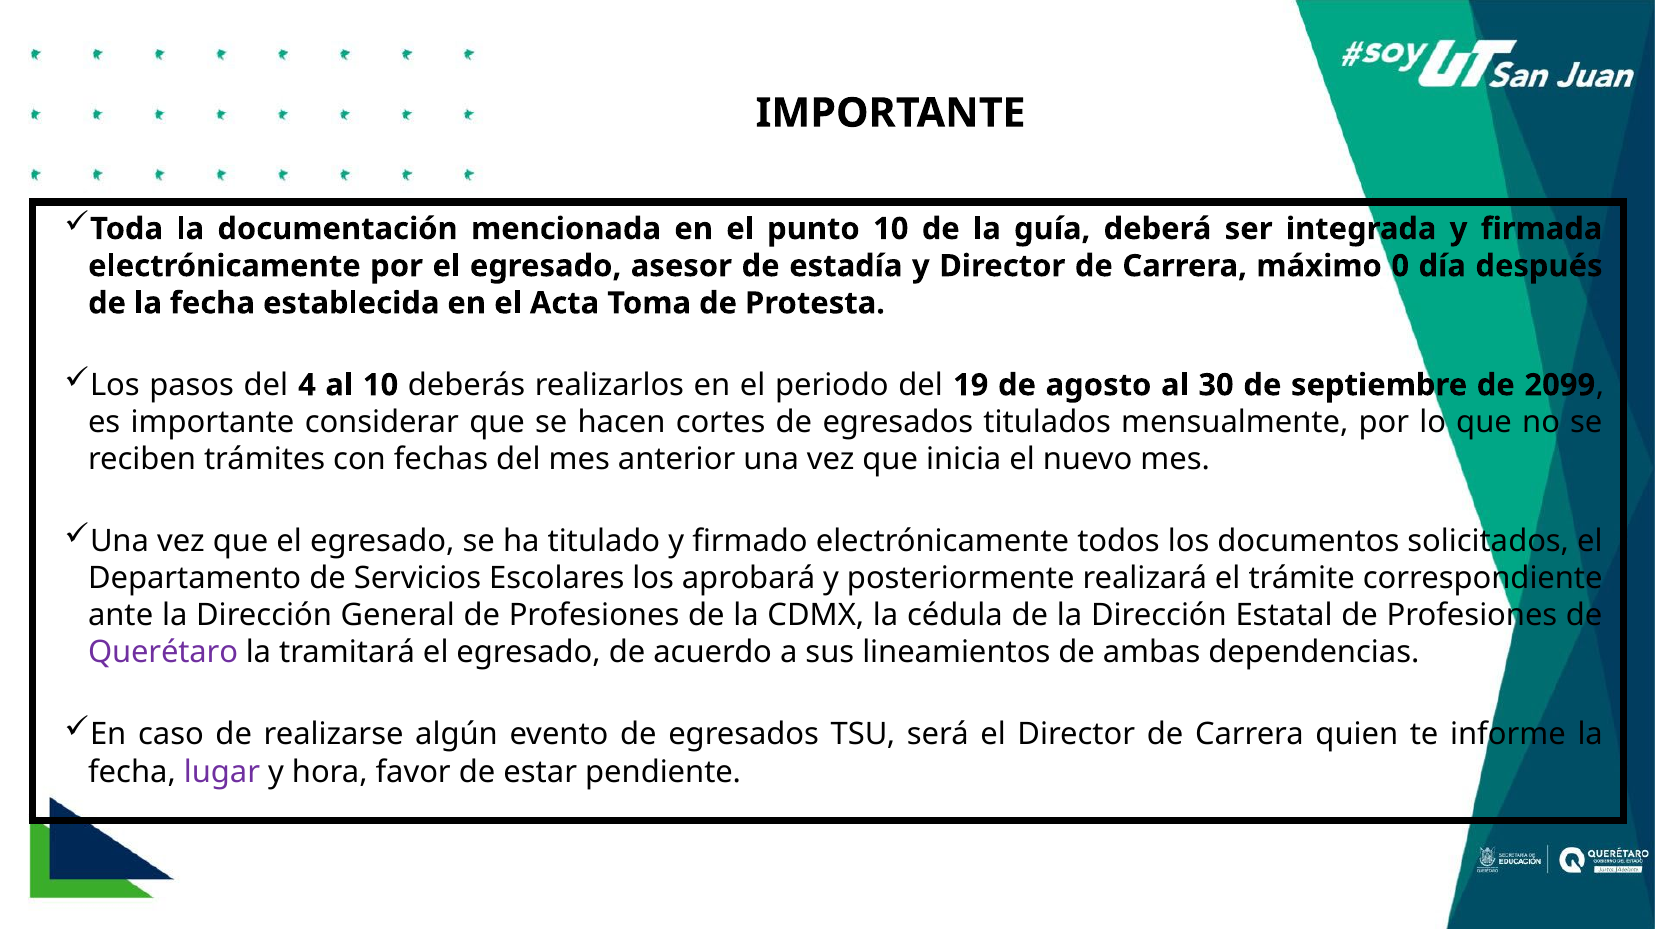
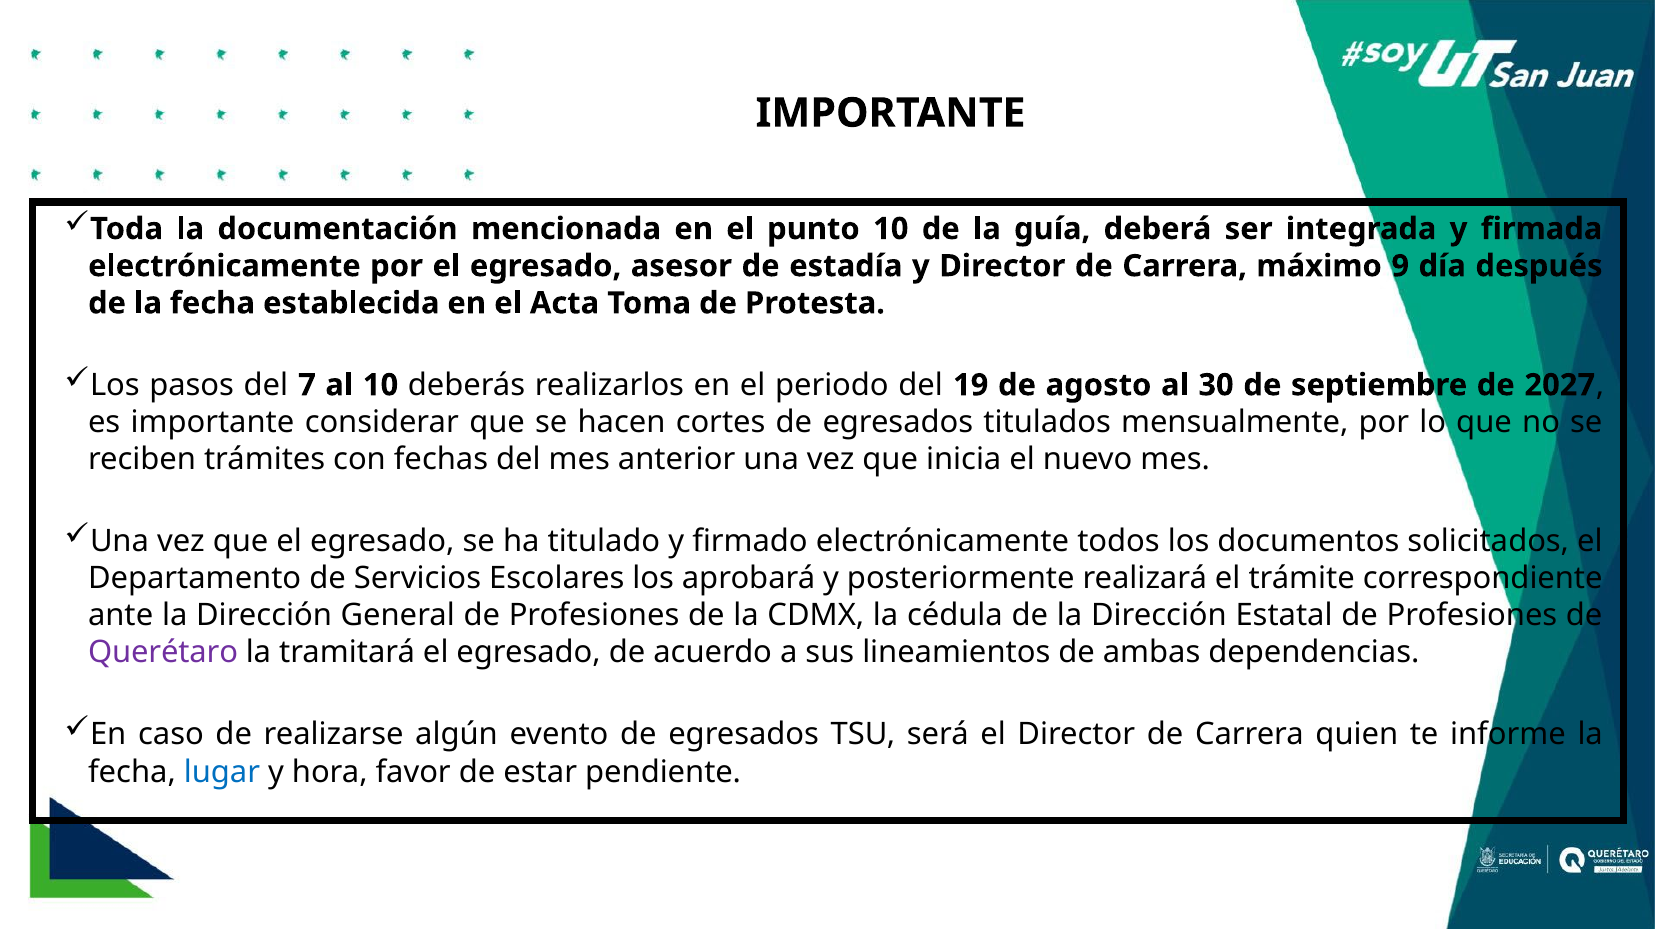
0: 0 -> 9 (1400, 266)
4: 4 -> 7 (307, 385)
2099: 2099 -> 2027 (1560, 385)
lugar colour: purple -> blue (222, 772)
